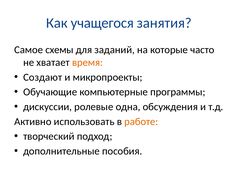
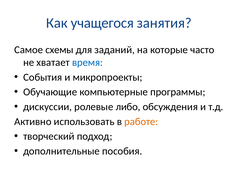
время colour: orange -> blue (87, 63)
Создают: Создают -> События (43, 77)
одна: одна -> либо (128, 107)
